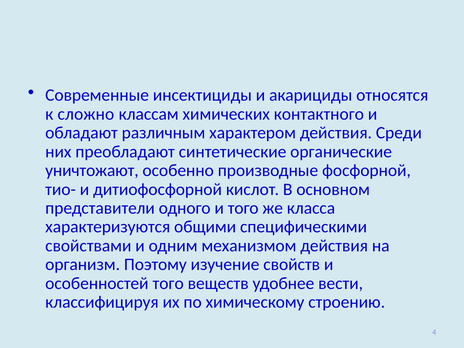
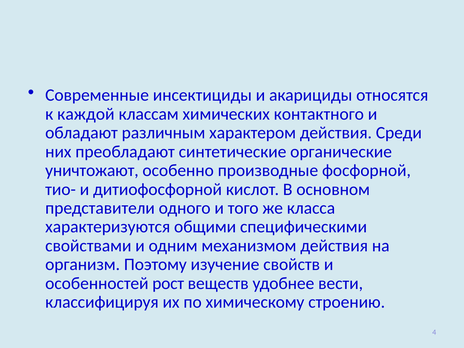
сложно: сложно -> каждой (86, 114)
особенностей того: того -> рост (168, 283)
